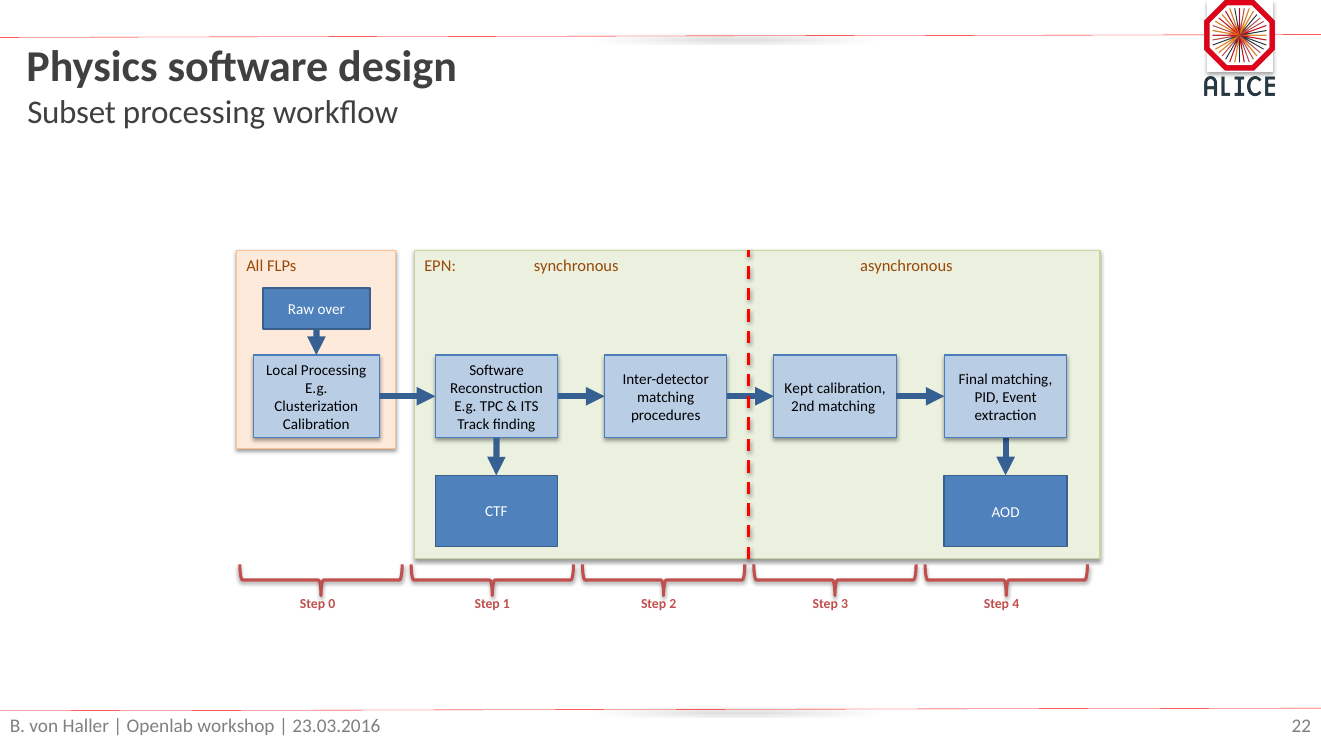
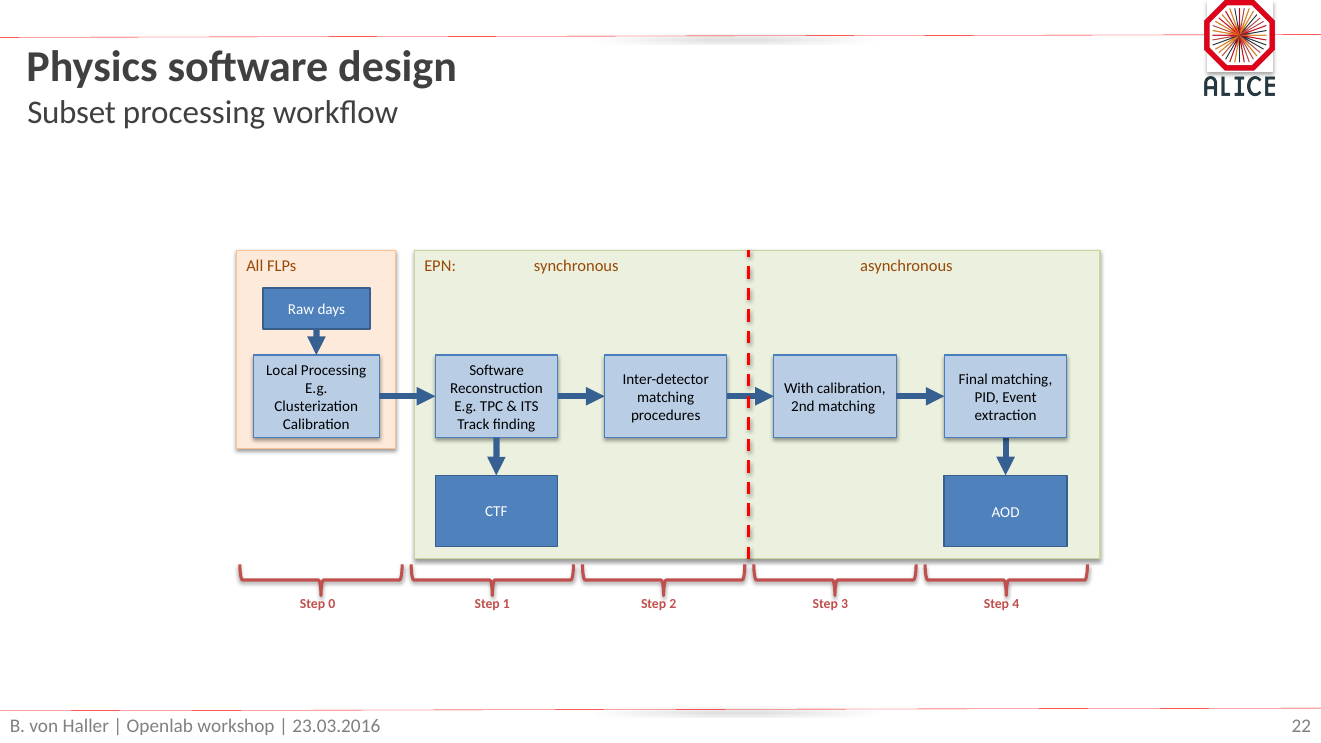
over: over -> days (331, 310)
Kept: Kept -> With (799, 388)
